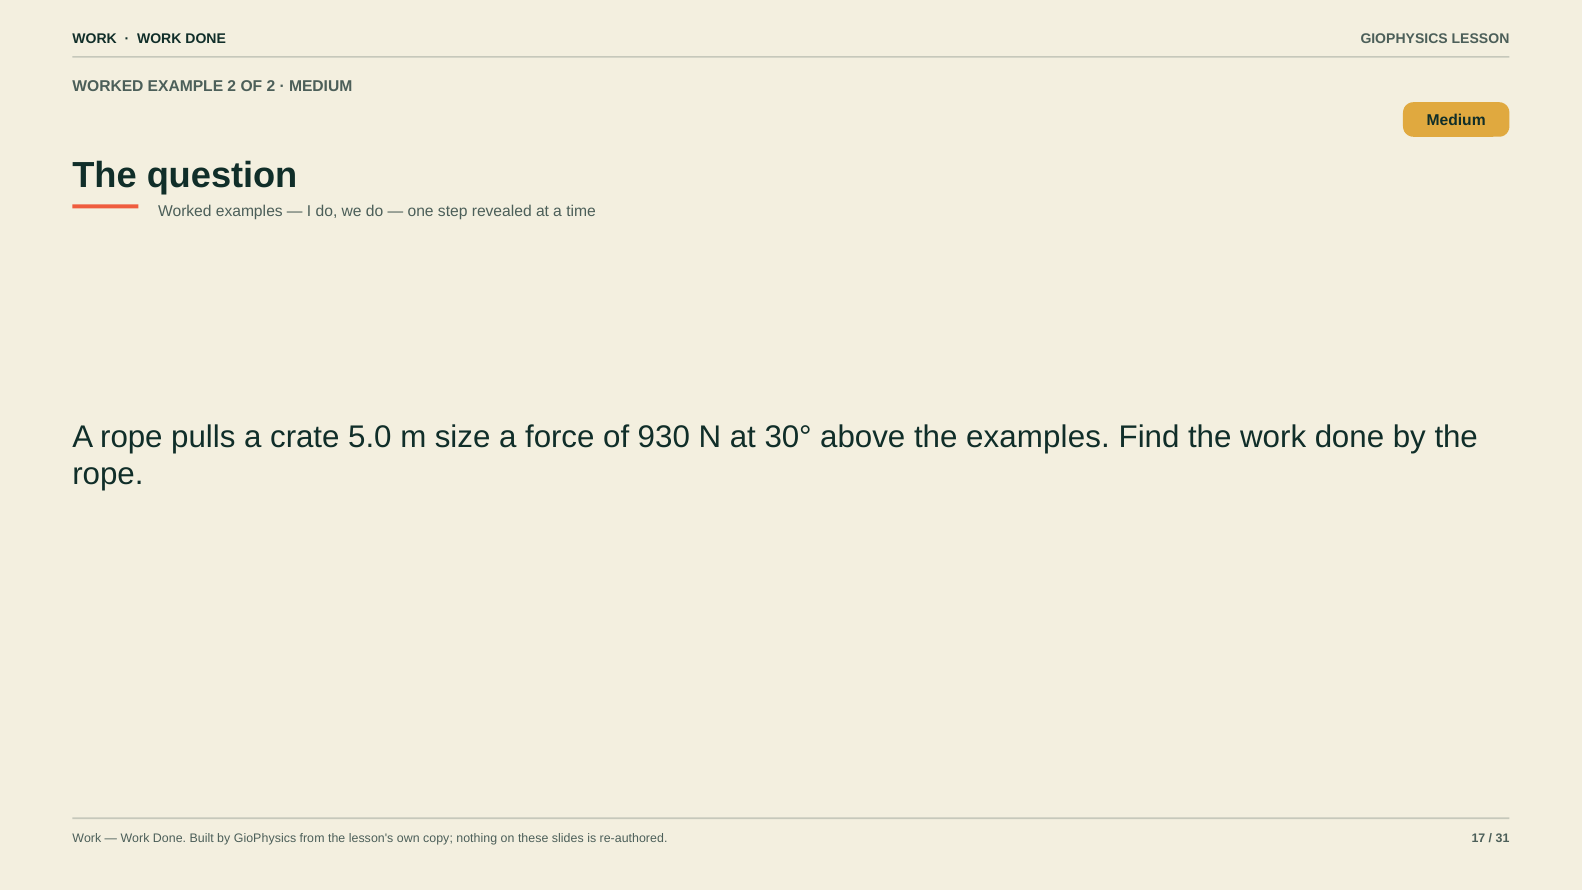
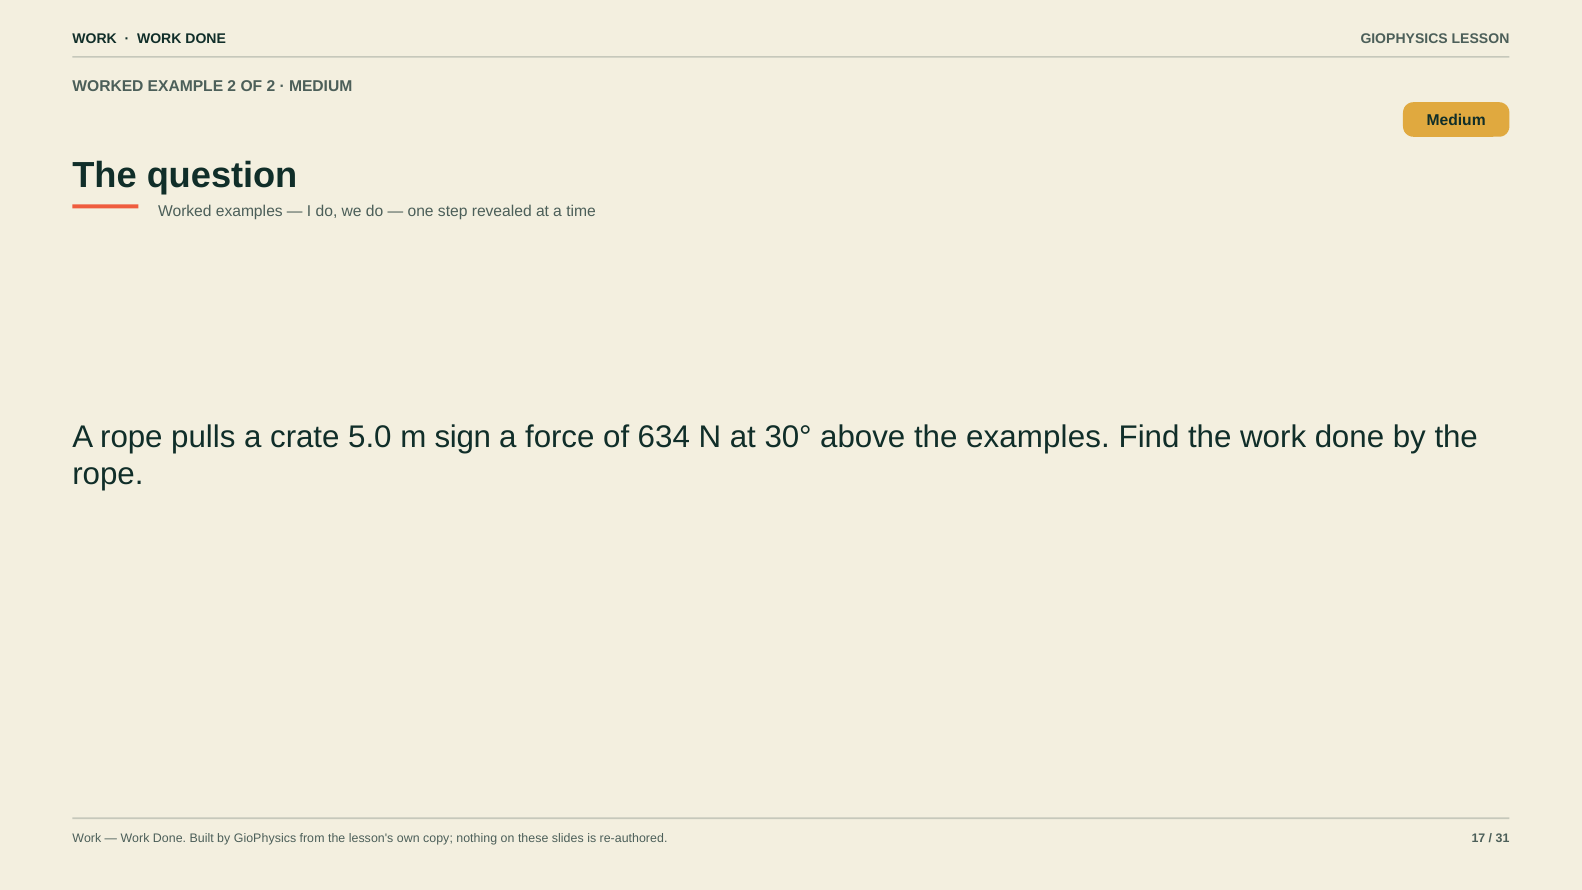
size: size -> sign (463, 437)
930: 930 -> 634 (664, 437)
